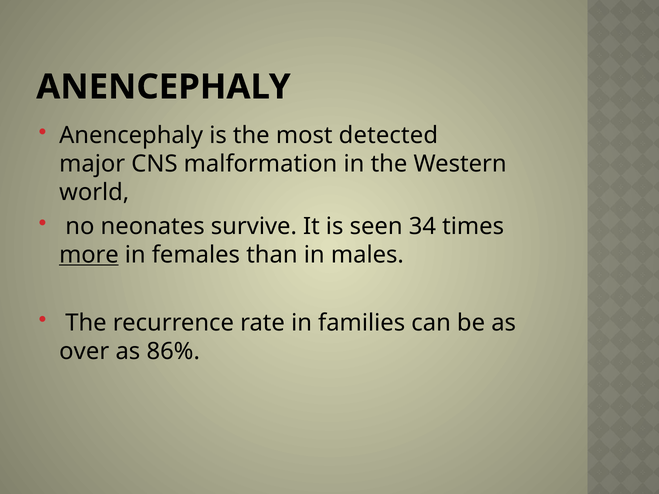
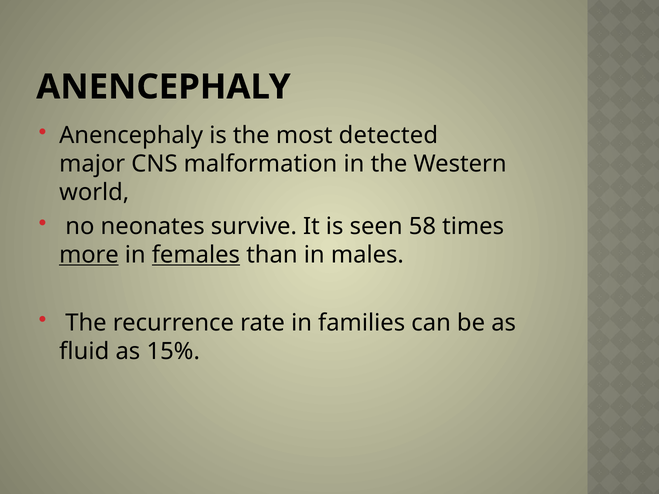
34: 34 -> 58 (422, 226)
females underline: none -> present (196, 255)
over: over -> fluid (84, 352)
86%: 86% -> 15% (173, 352)
